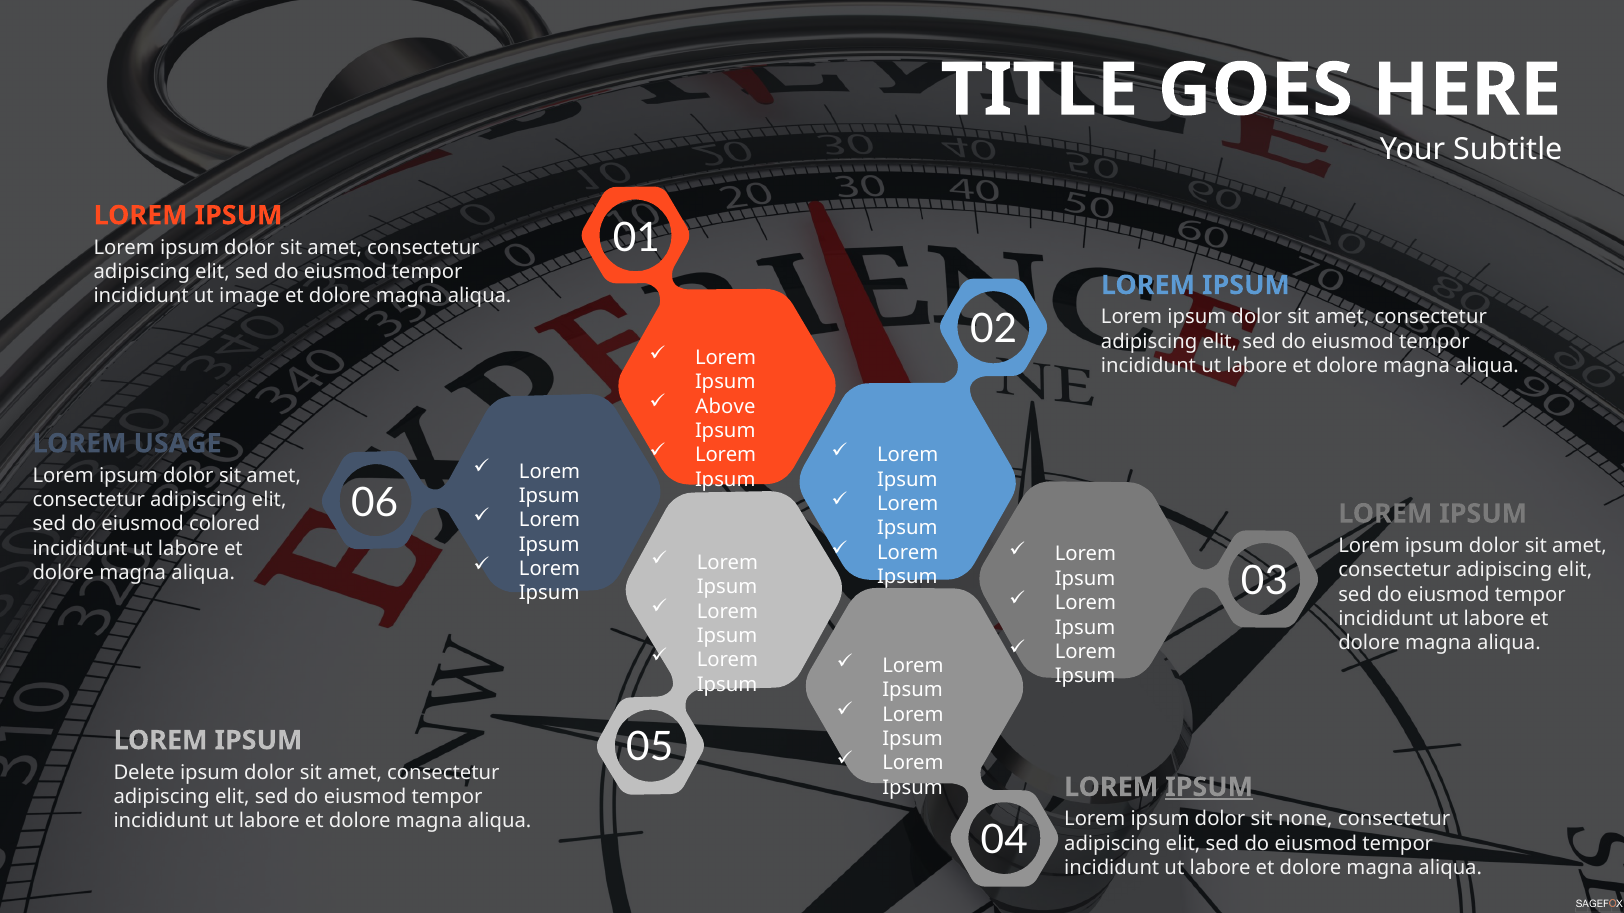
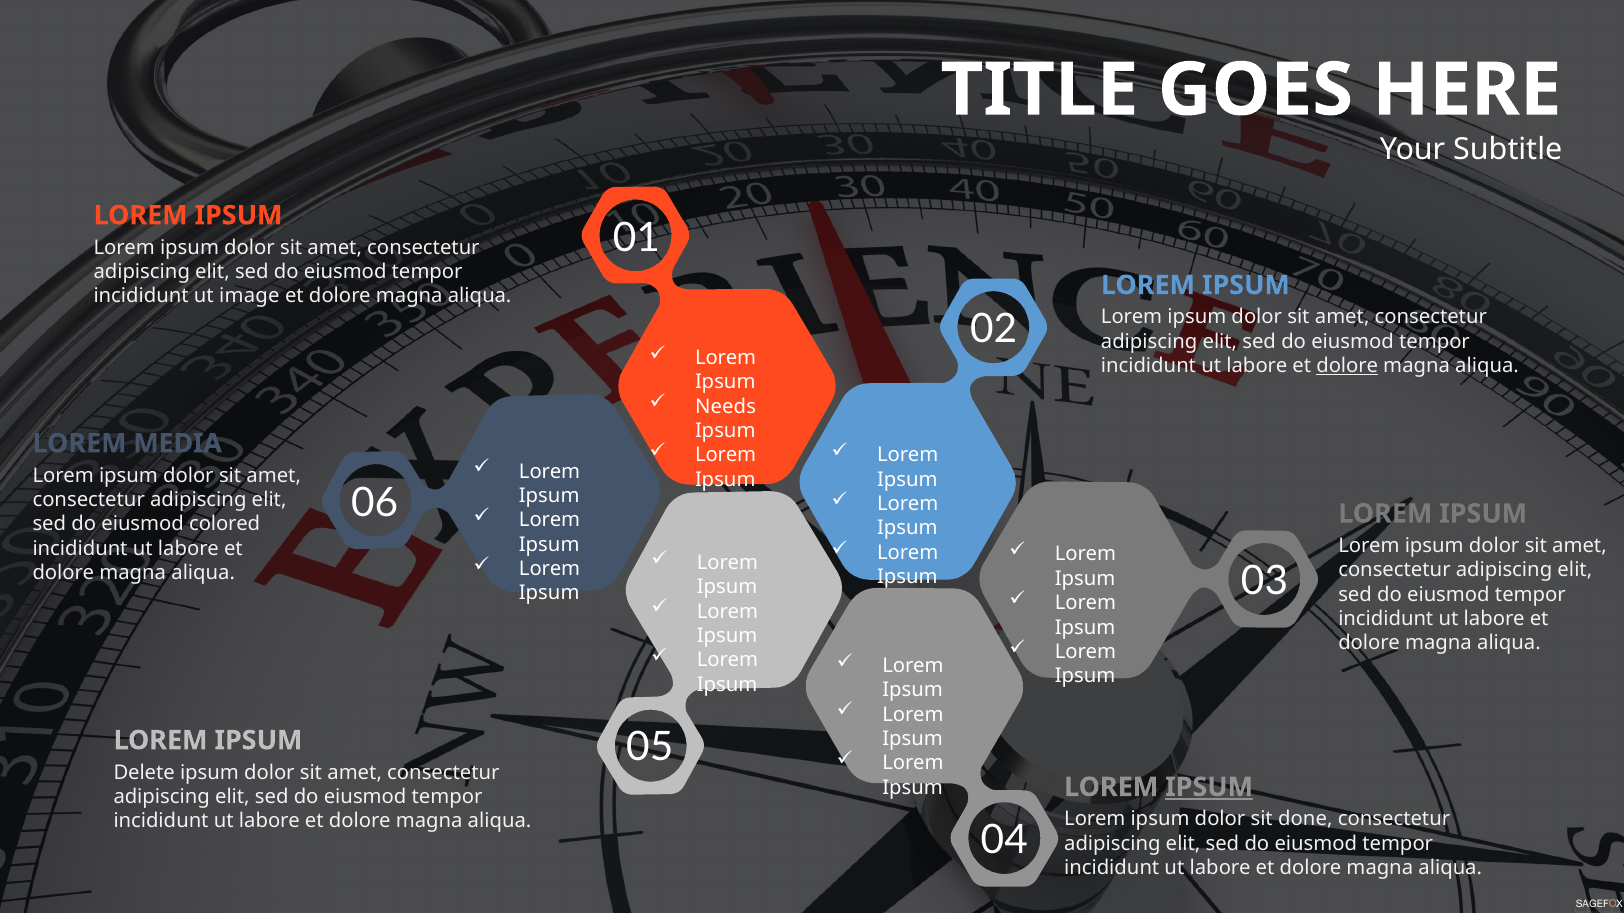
dolore underline: none -> present (1347, 366)
Above: Above -> Needs (726, 407)
USAGE: USAGE -> MEDIA (178, 444)
none: none -> done (1305, 820)
